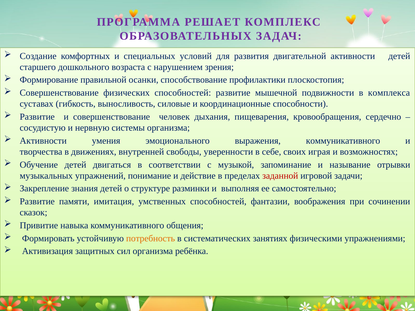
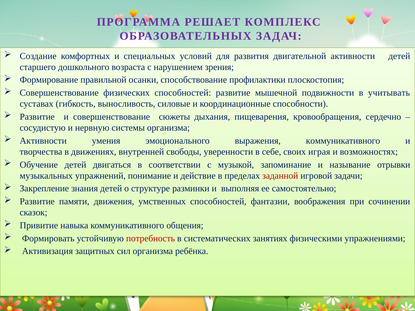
комплекса: комплекса -> учитывать (389, 93)
человек: человек -> сюжеты (174, 117)
имитация: имитация -> движения (114, 202)
потребность colour: orange -> red (151, 239)
